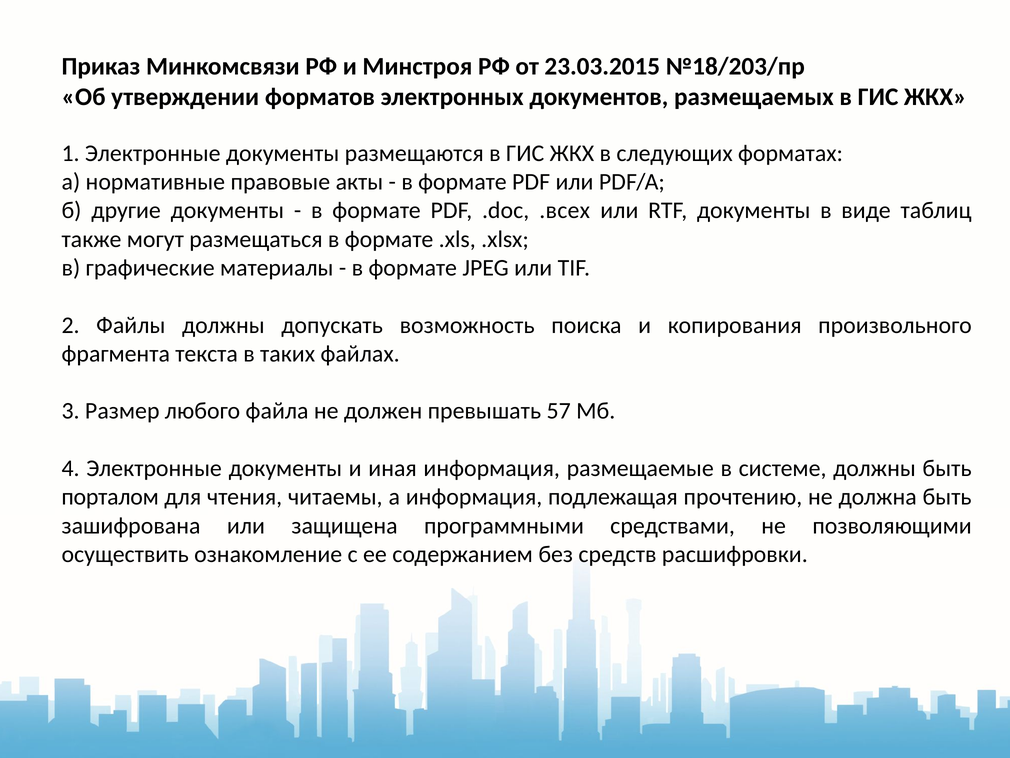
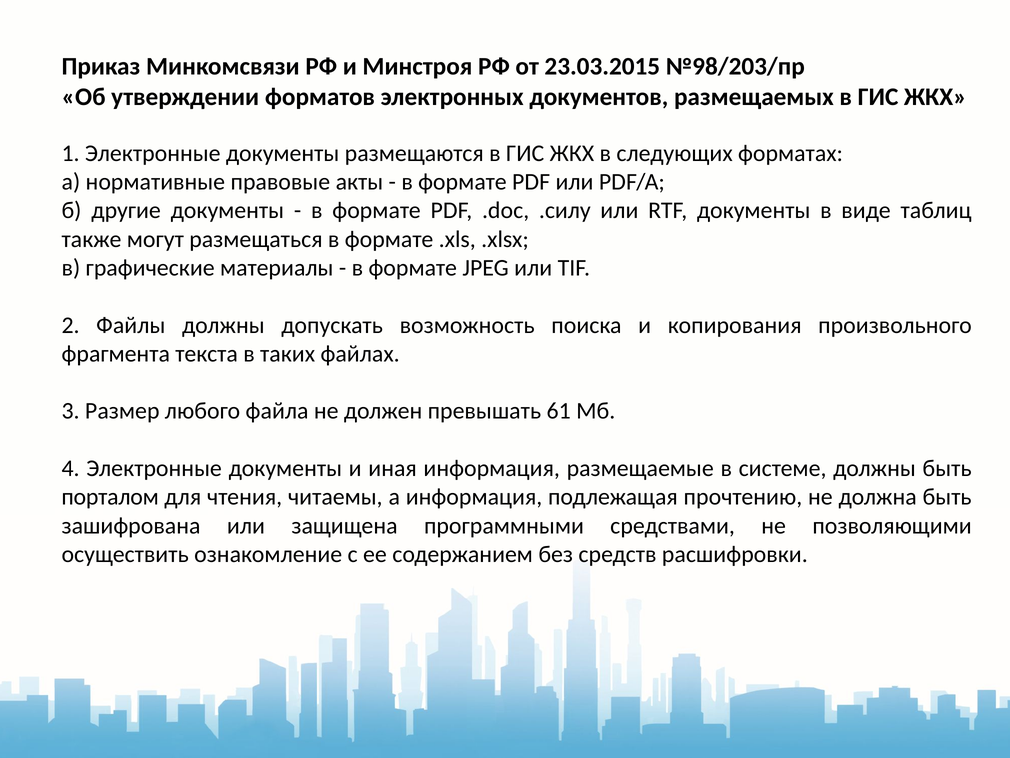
№18/203/пр: №18/203/пр -> №98/203/пр (735, 67)
.всех: .всех -> .силу (565, 210)
57: 57 -> 61 (559, 411)
